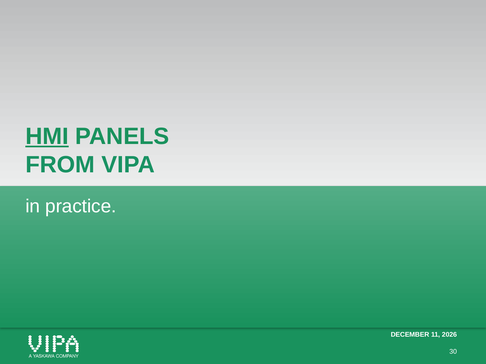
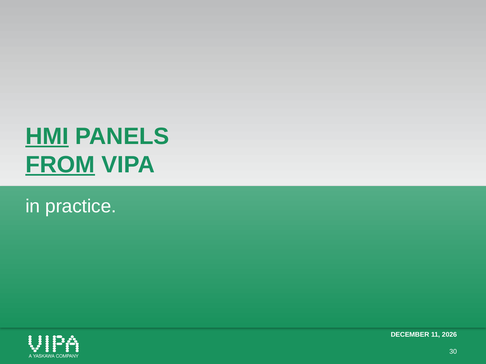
FROM underline: none -> present (60, 165)
